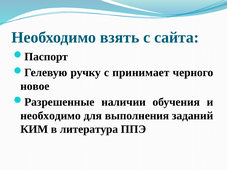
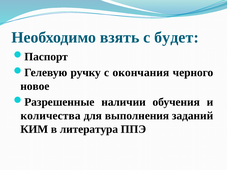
сайта: сайта -> будет (177, 37)
принимает: принимает -> окончания (141, 73)
необходимо: необходимо -> количества (51, 116)
